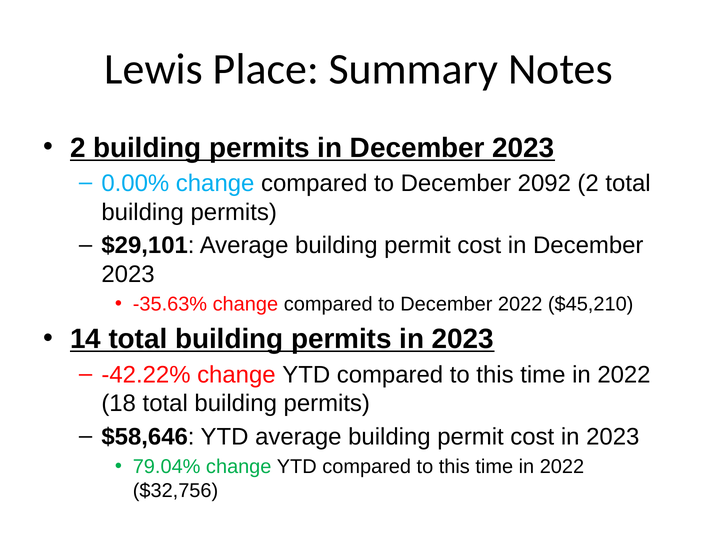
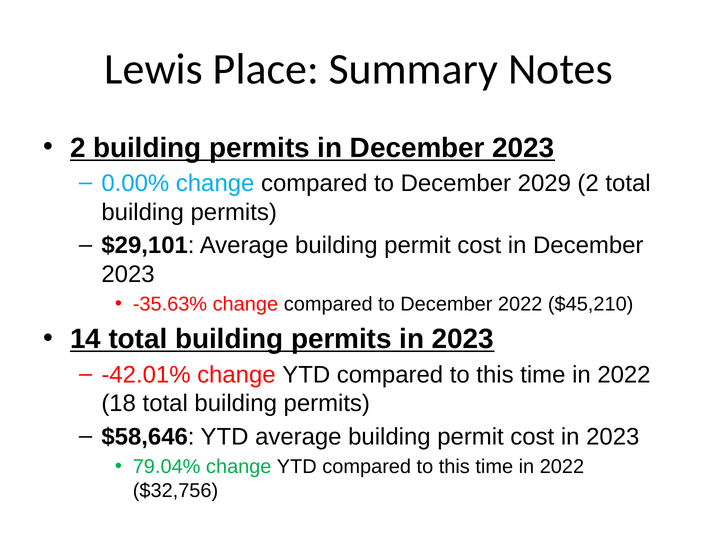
2092: 2092 -> 2029 (544, 184)
-42.22%: -42.22% -> -42.01% (146, 375)
